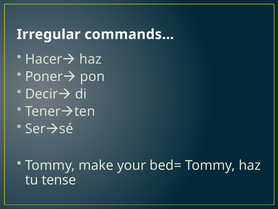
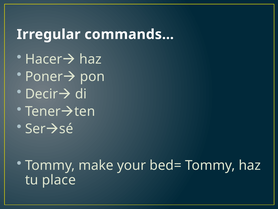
tense: tense -> place (59, 180)
